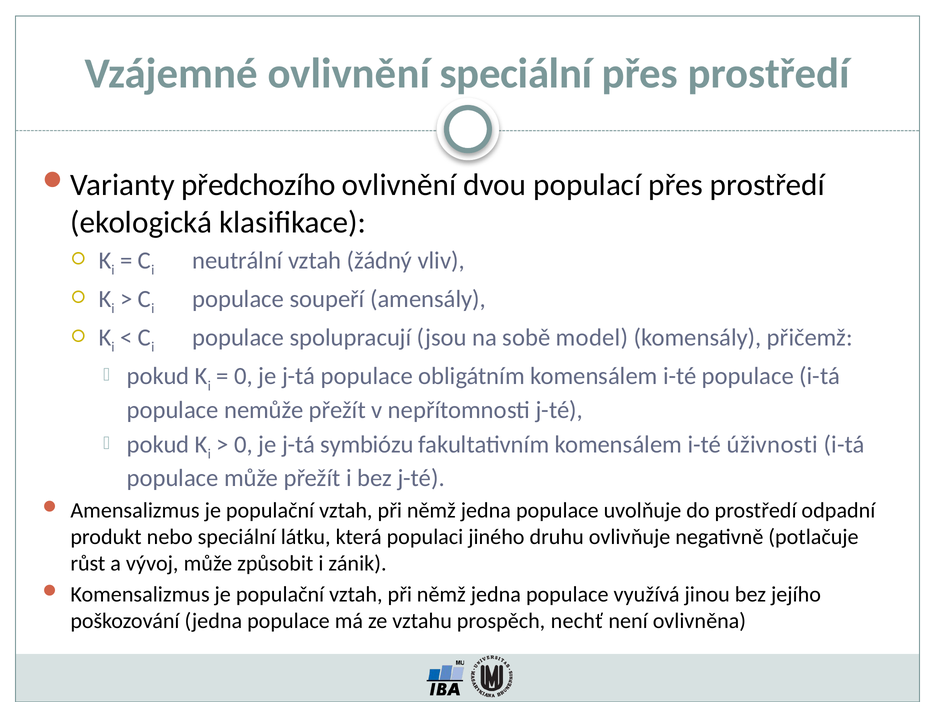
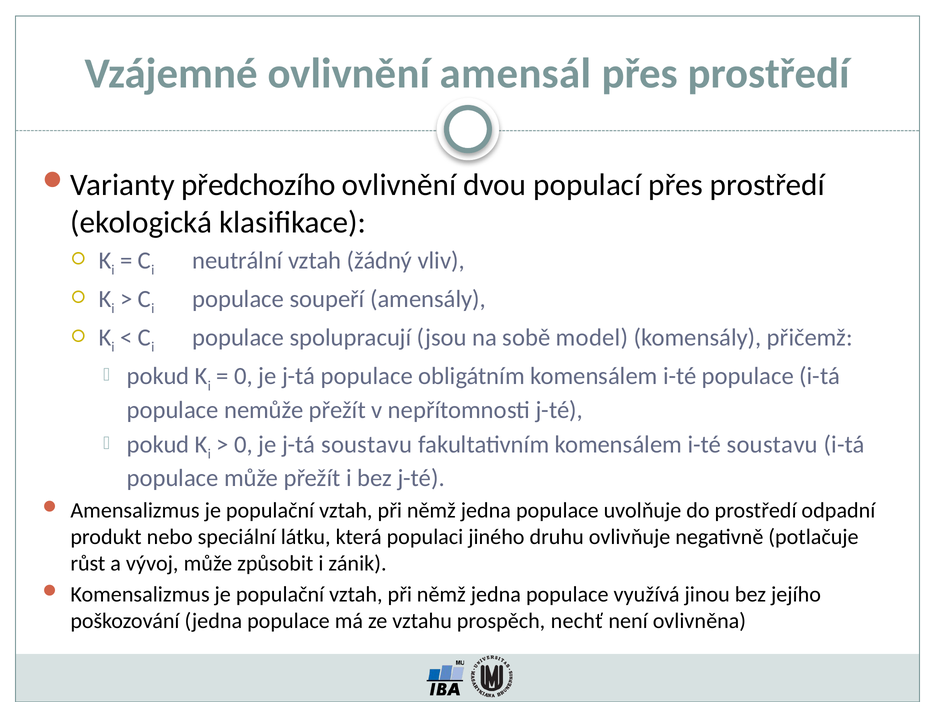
ovlivnění speciální: speciální -> amensál (516, 74)
j-tá symbiózu: symbiózu -> soustavu (367, 444)
i-té úživnosti: úživnosti -> soustavu (772, 444)
